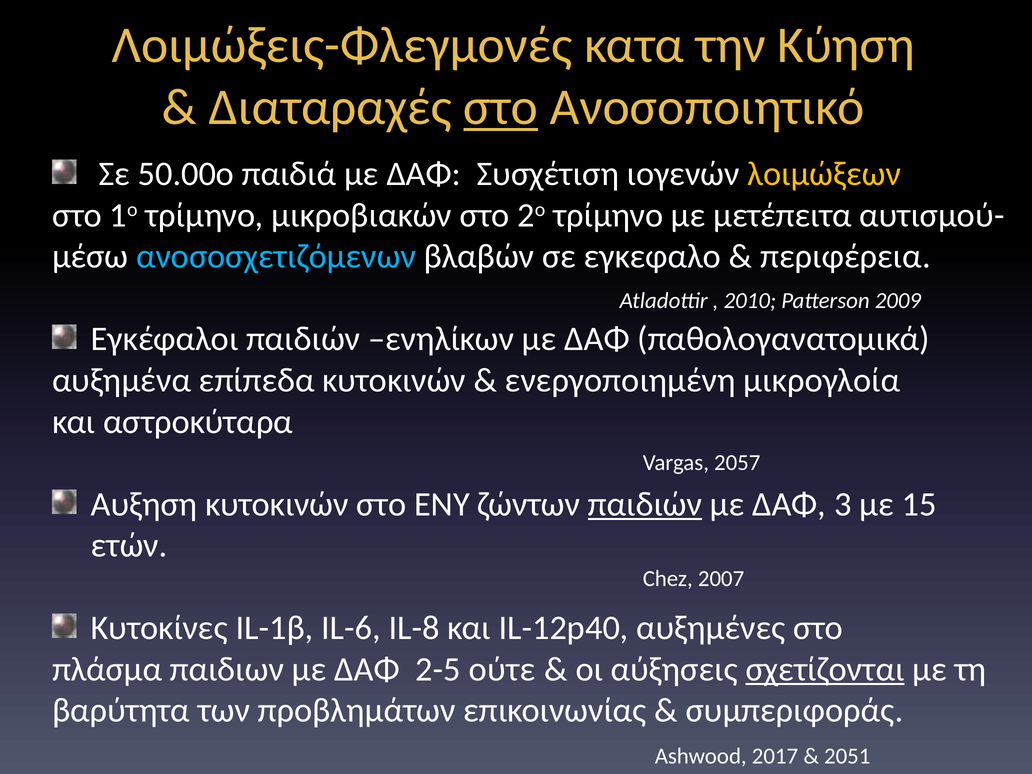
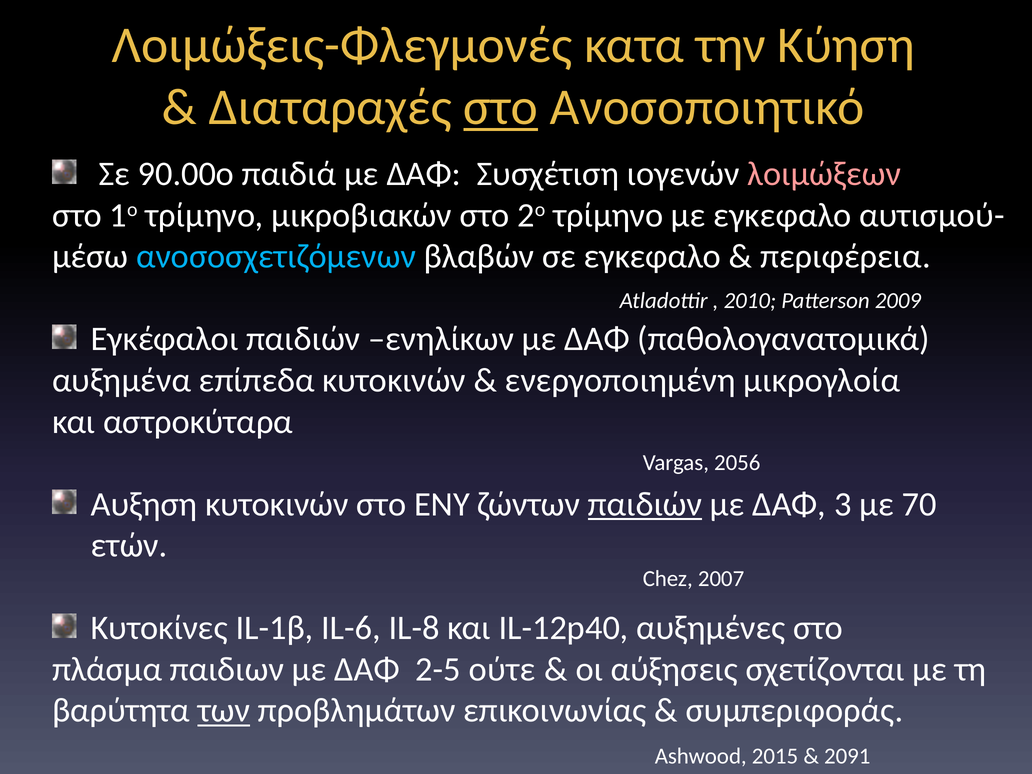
50.00ο: 50.00ο -> 90.00ο (186, 174)
λοιμώξεων colour: yellow -> pink (824, 174)
με μετέπειτα: μετέπειτα -> εγκεφαλο (782, 215)
2057: 2057 -> 2056 (737, 463)
15: 15 -> 70 (919, 504)
σχετίζονται underline: present -> none (825, 669)
των underline: none -> present (224, 711)
2017: 2017 -> 2015 (775, 756)
2051: 2051 -> 2091 (847, 756)
